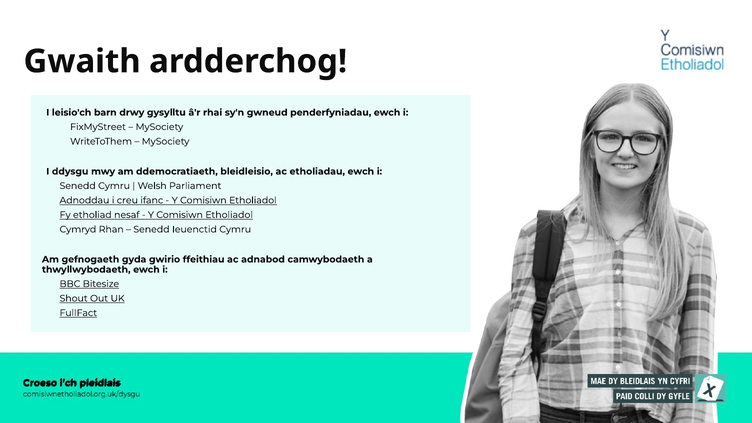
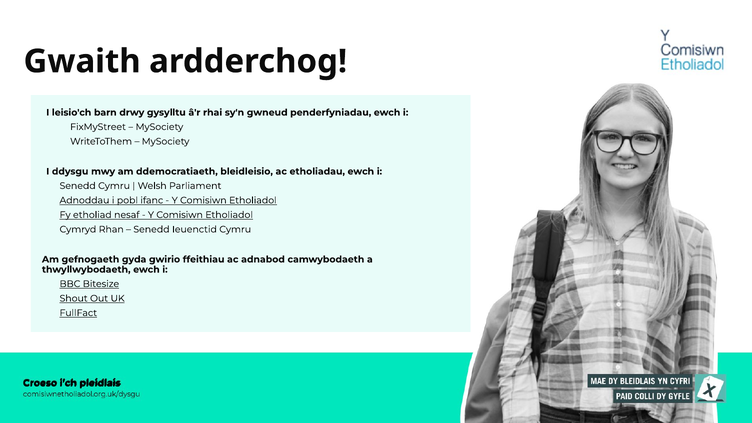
creu: creu -> pobl (127, 200)
